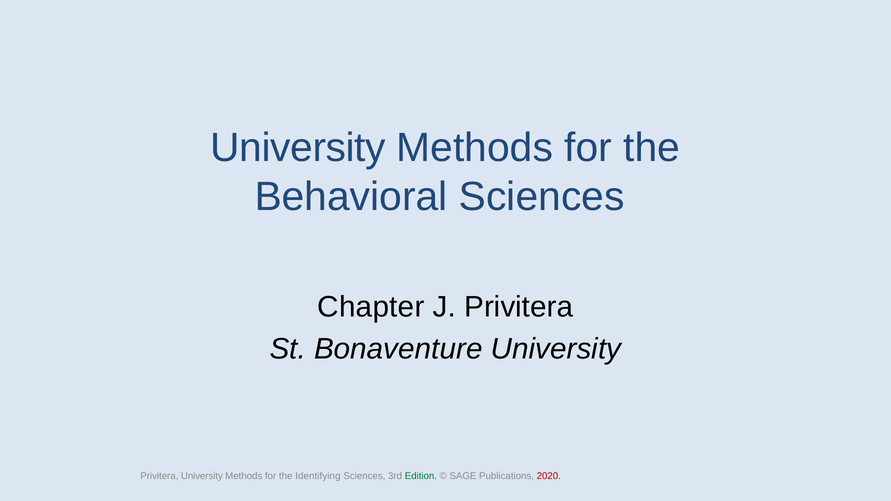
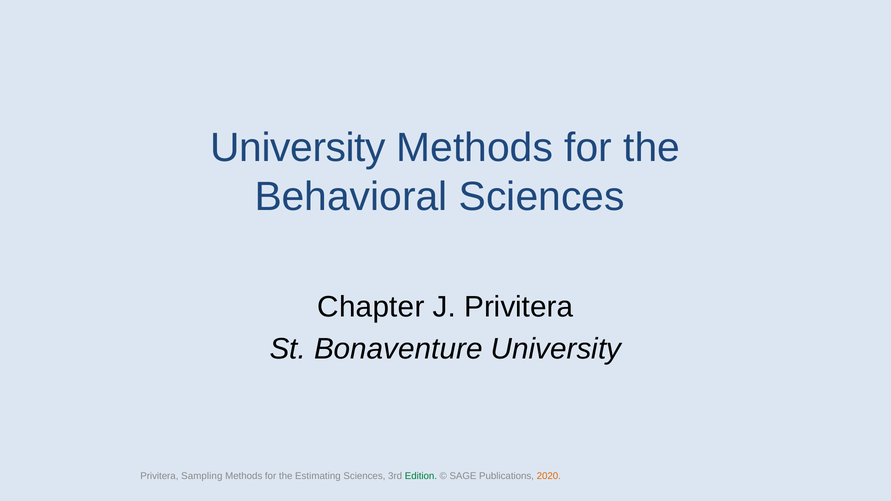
Privitera University: University -> Sampling (202, 476)
Identifying: Identifying -> Estimating (318, 476)
2020 colour: red -> orange (549, 476)
